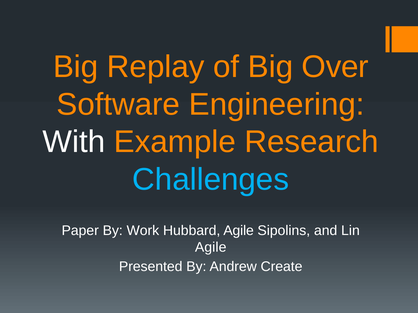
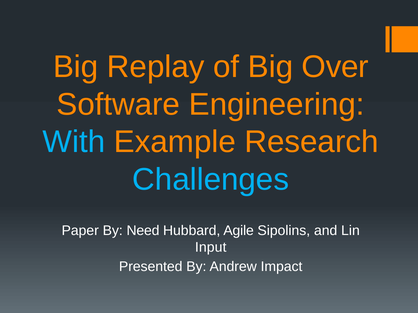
With colour: white -> light blue (74, 142)
Work: Work -> Need (143, 231)
Agile: Agile -> Input (211, 248)
Create: Create -> Impact (282, 267)
